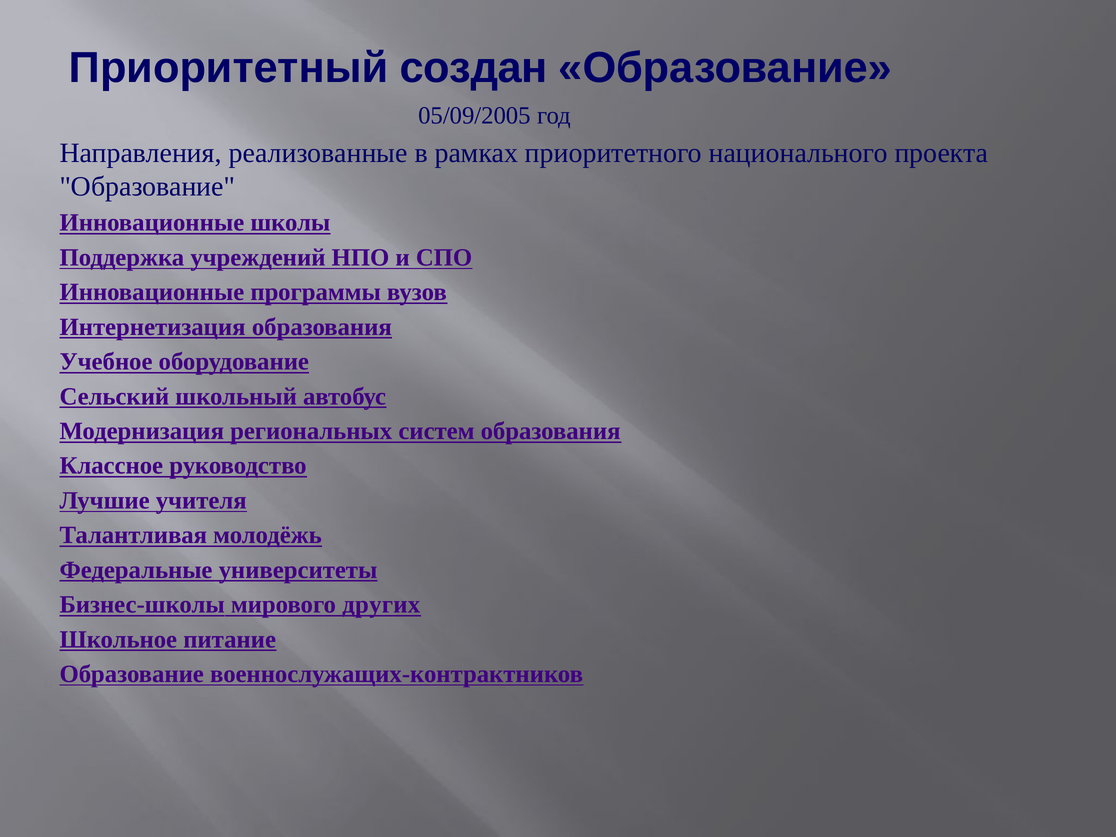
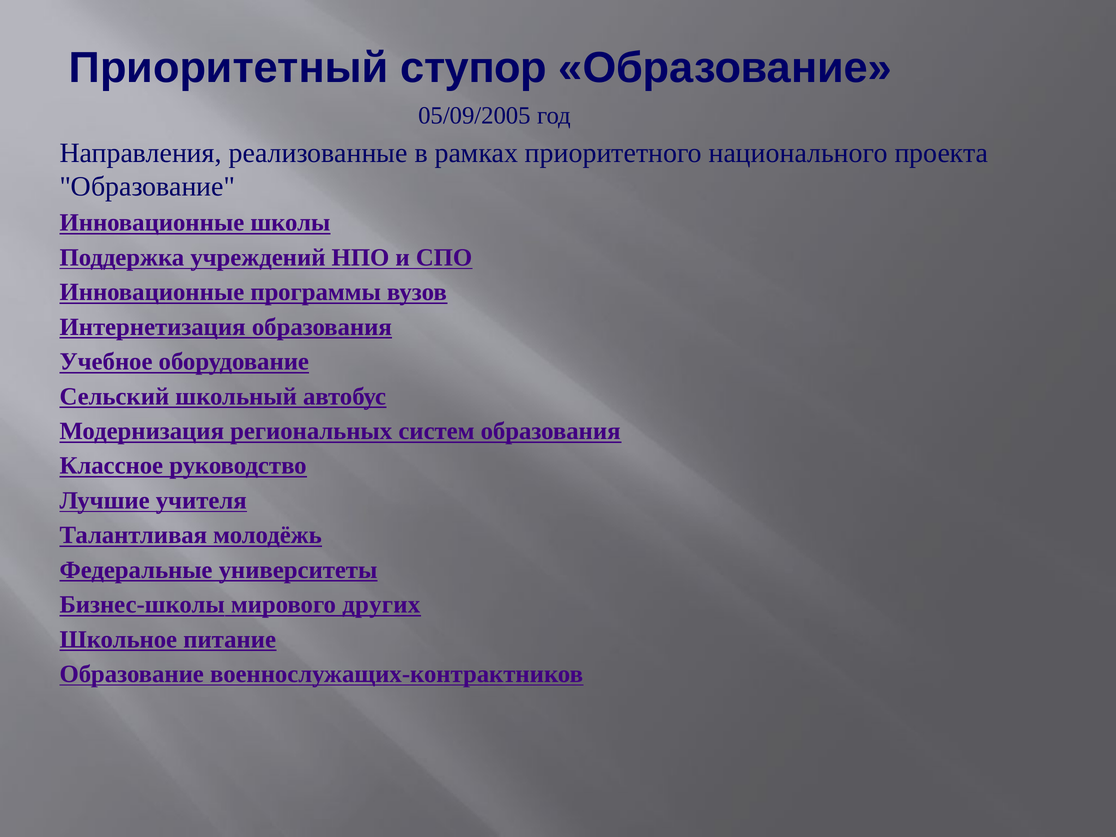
создан: создан -> ступор (474, 68)
